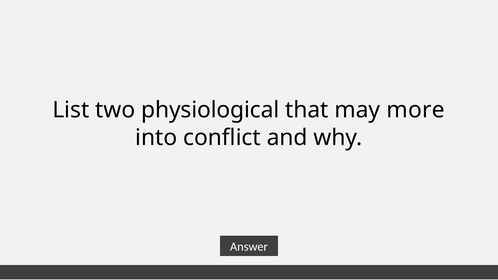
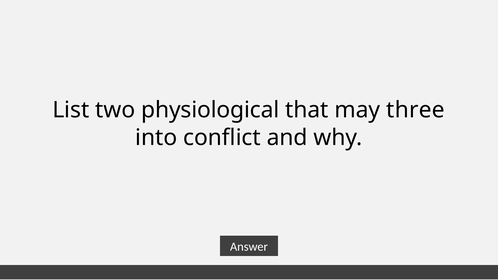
more: more -> three (416, 110)
